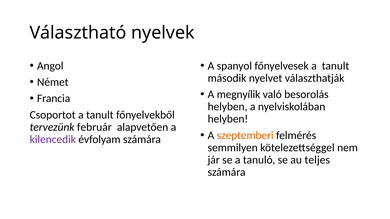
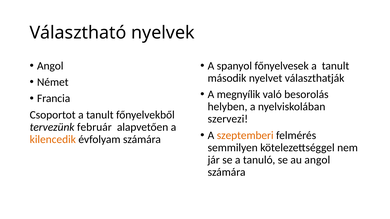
helyben: helyben -> szervezi (228, 119)
kilencedik colour: purple -> orange (53, 140)
au teljes: teljes -> angol (317, 160)
